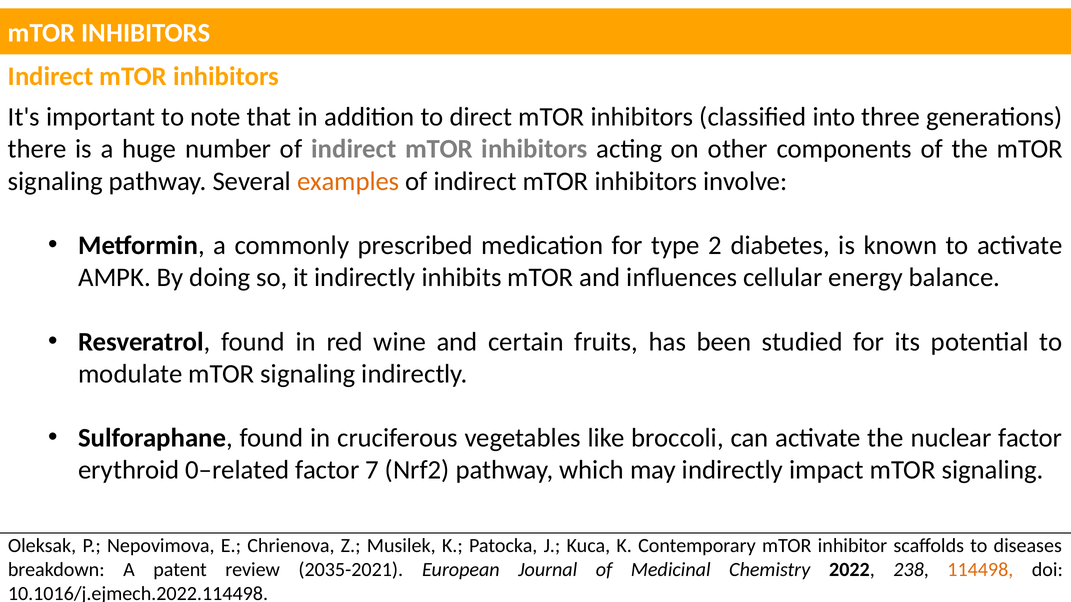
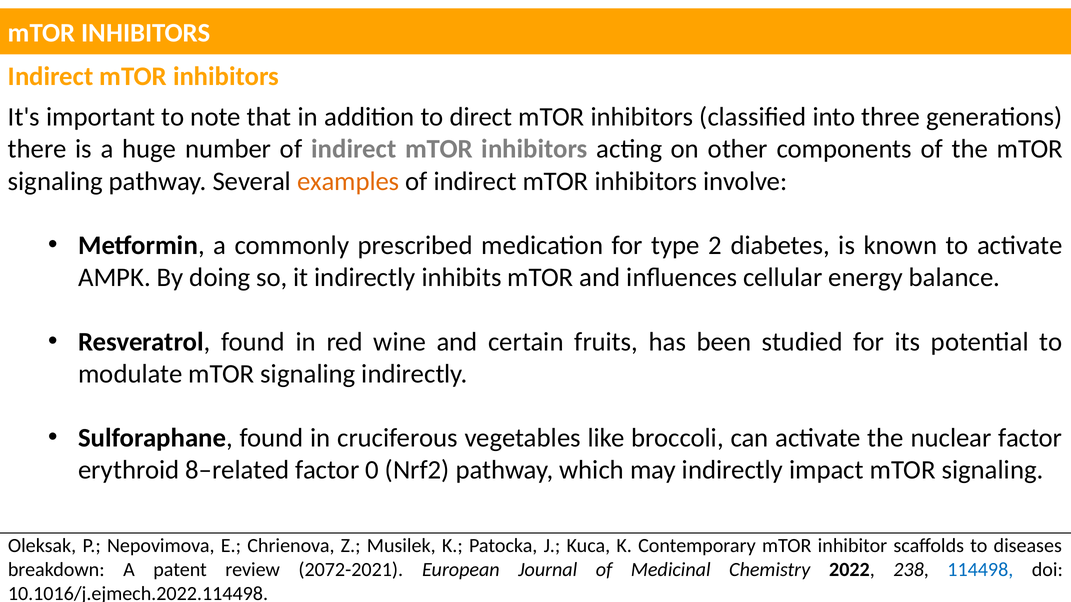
0–related: 0–related -> 8–related (237, 470)
7: 7 -> 0 (372, 470)
2035-2021: 2035-2021 -> 2072-2021 (351, 570)
114498 colour: orange -> blue (980, 570)
